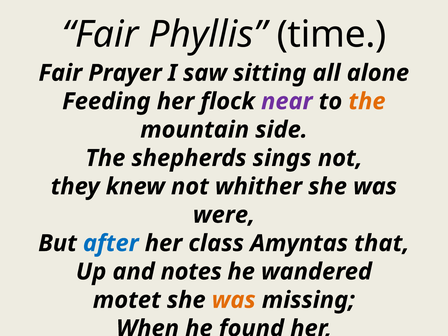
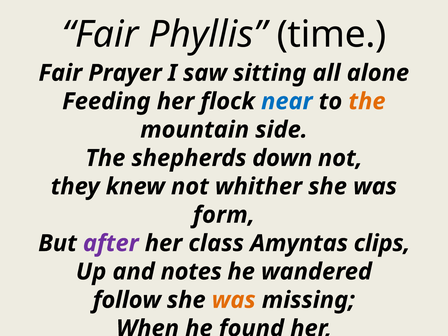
near colour: purple -> blue (287, 101)
sings: sings -> down (282, 158)
were: were -> form (224, 215)
after colour: blue -> purple (111, 243)
that: that -> clips (382, 243)
motet: motet -> follow (127, 300)
